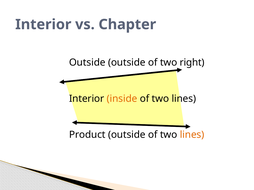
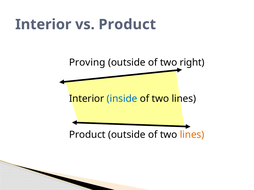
vs Chapter: Chapter -> Product (127, 25)
Outside: Outside -> Proving (87, 63)
inside colour: orange -> blue (122, 99)
